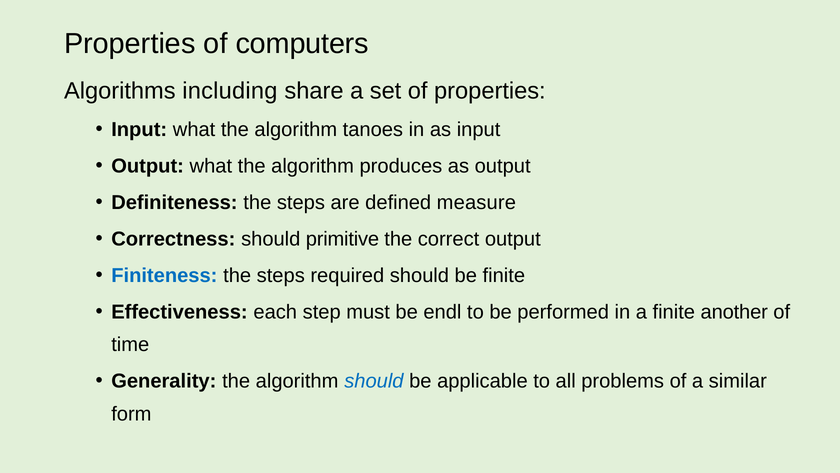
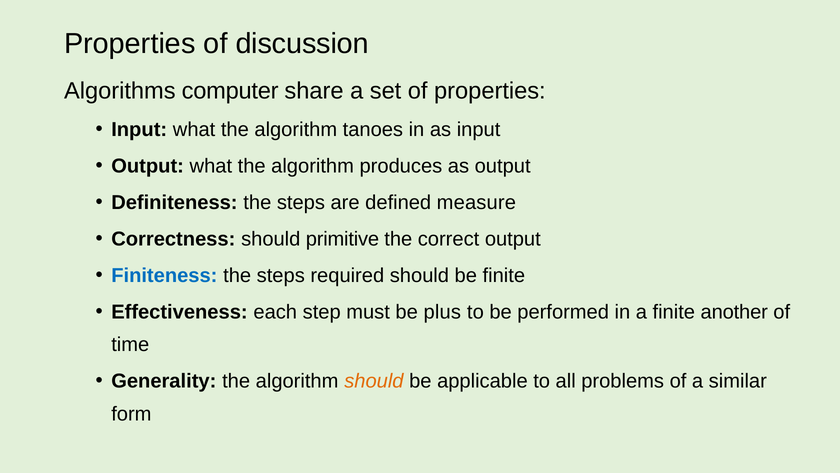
computers: computers -> discussion (302, 44)
including: including -> computer (230, 91)
endl: endl -> plus (442, 312)
should colour: blue -> orange (374, 381)
